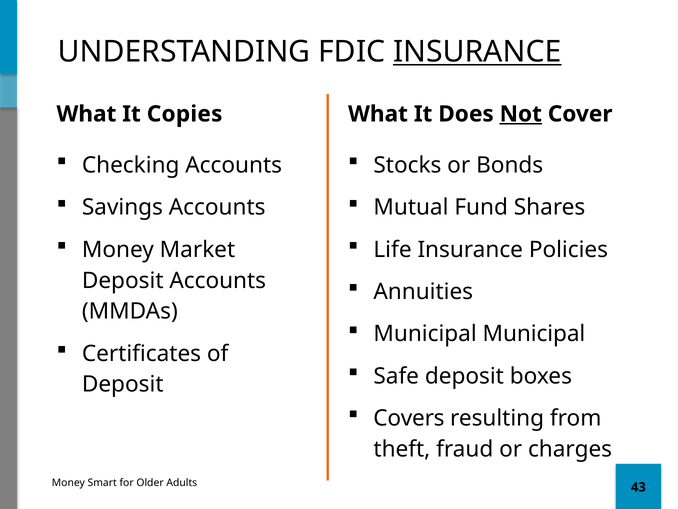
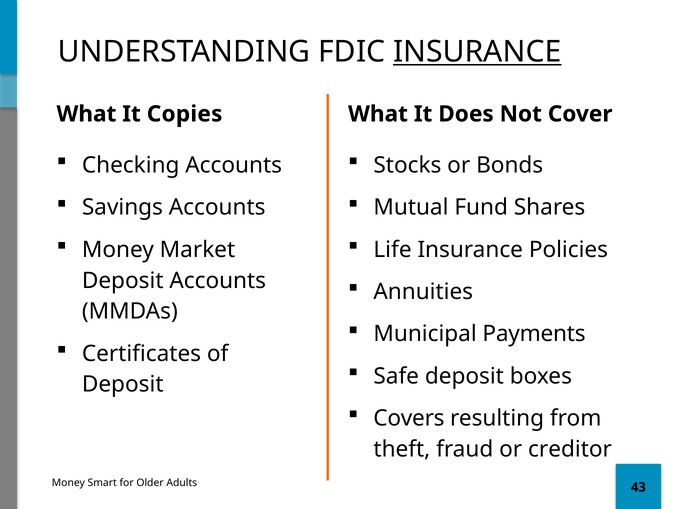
Not underline: present -> none (521, 114)
Municipal Municipal: Municipal -> Payments (534, 334)
charges: charges -> creditor (570, 449)
